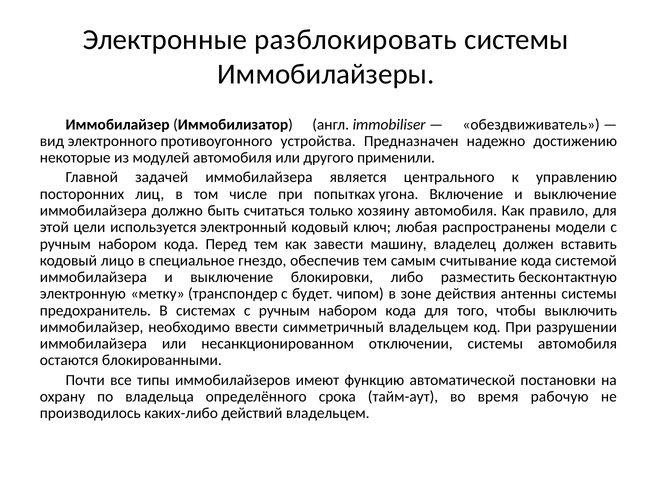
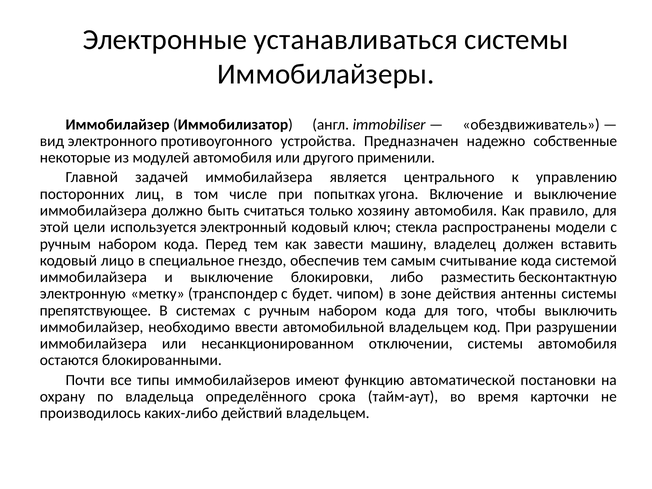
разблокировать: разблокировать -> устанавливаться (356, 40)
достижению: достижению -> собственные (575, 141)
любая: любая -> стекла (417, 227)
предохранитель: предохранитель -> препятствующее (95, 310)
симметричный: симметричный -> автомобильной (334, 327)
рабочую: рабочую -> карточки (560, 397)
